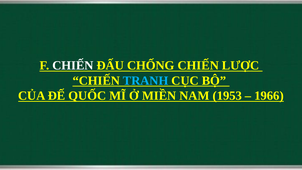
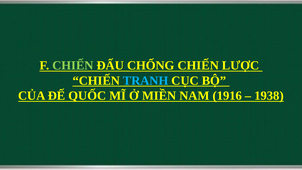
CHIẾN colour: white -> light green (73, 66)
1953: 1953 -> 1916 (227, 96)
1966: 1966 -> 1938 (269, 96)
